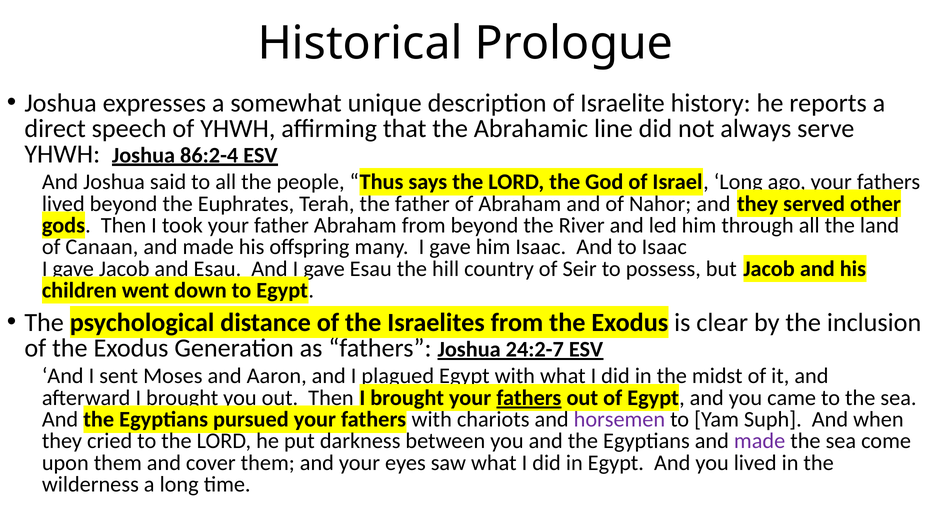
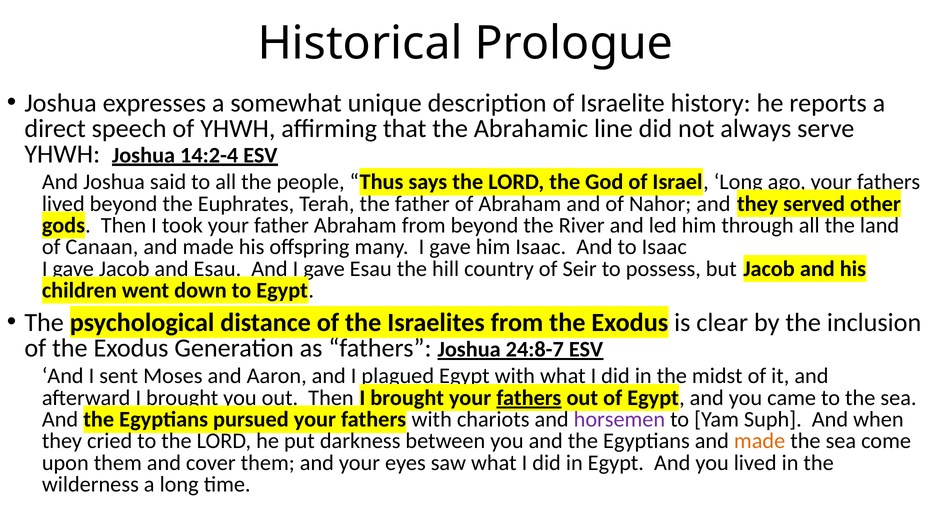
86:2-4: 86:2-4 -> 14:2-4 (209, 155)
24:2-7: 24:2-7 -> 24:8-7 (535, 349)
made colour: purple -> orange (760, 441)
